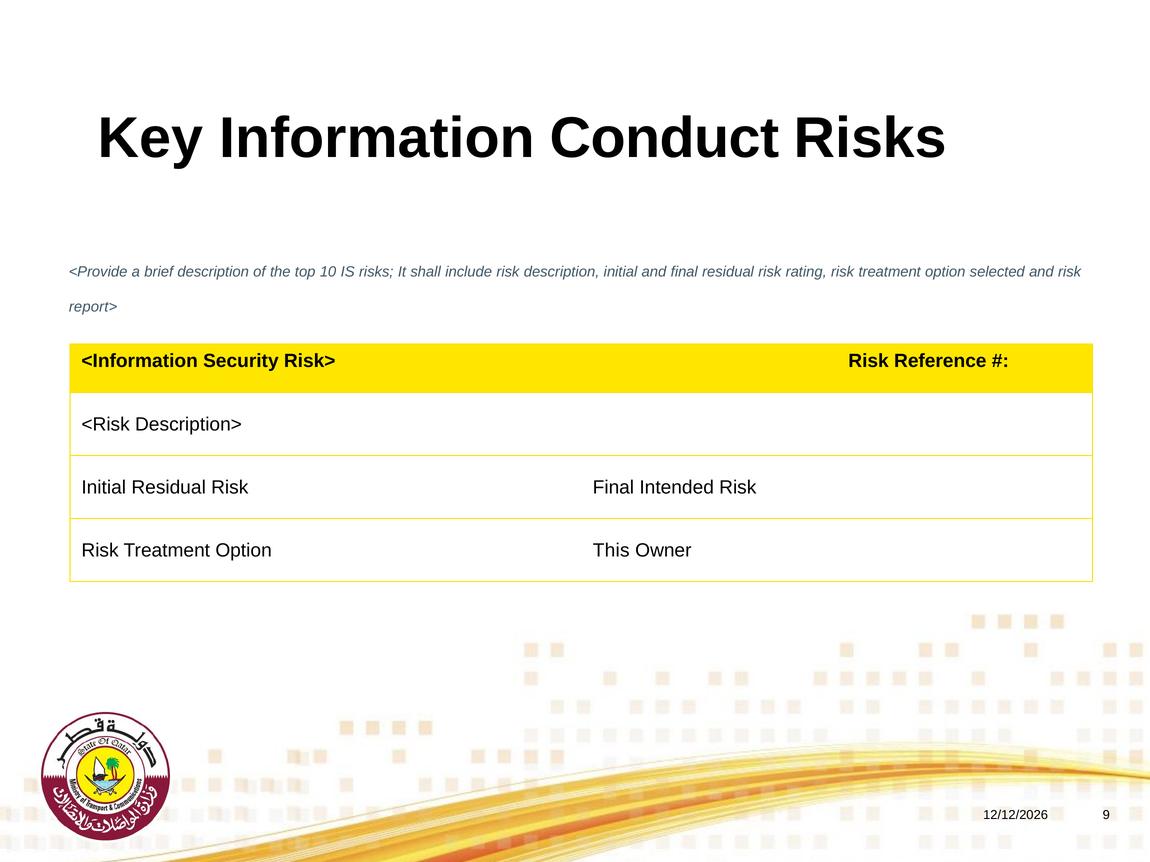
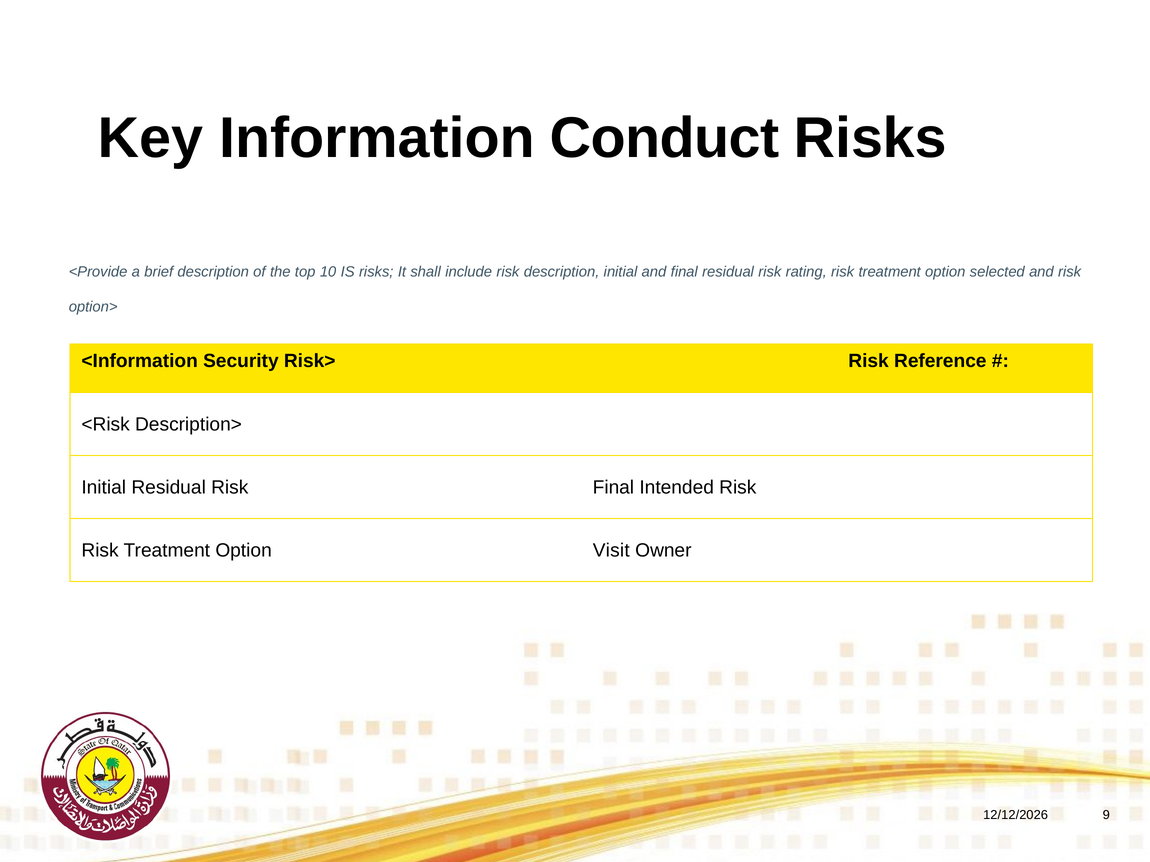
report>: report> -> option> (93, 307)
This: This -> Visit (611, 551)
